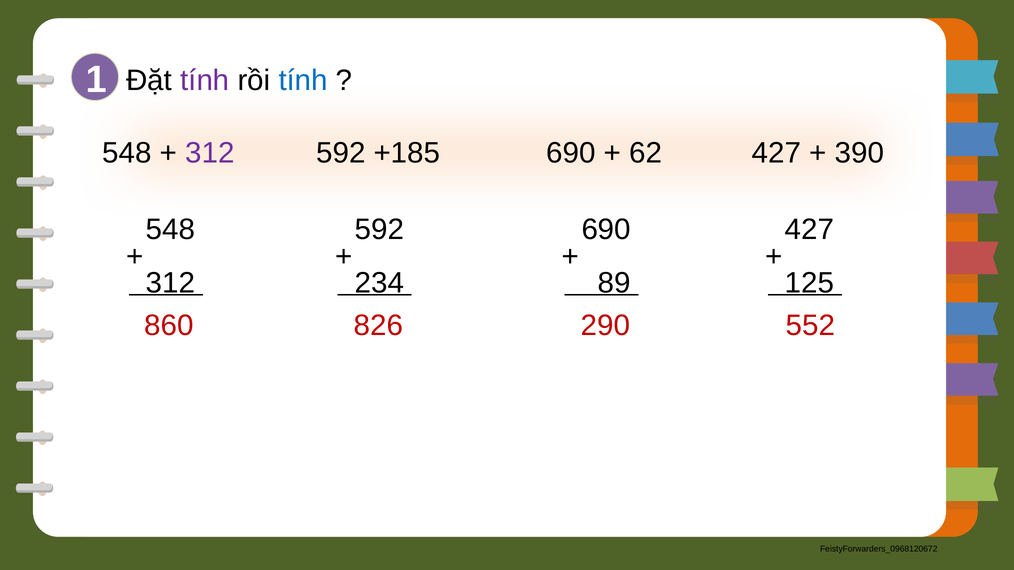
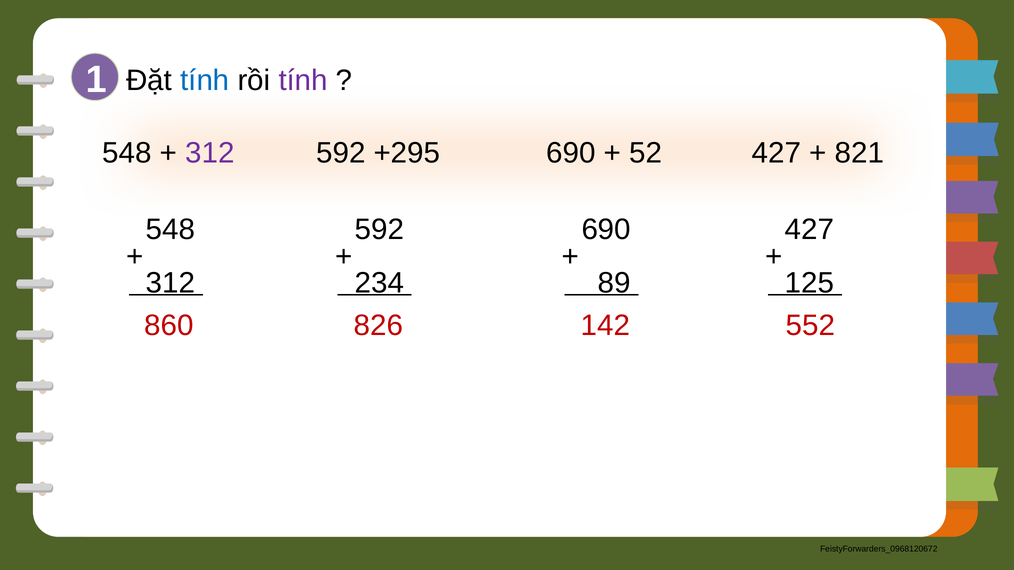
tính colour: purple -> blue (205, 81)
tính colour: blue -> purple (303, 81)
+185: +185 -> +295 (407, 153)
62: 62 -> 52 (646, 153)
390: 390 -> 821 (859, 153)
290: 290 -> 142 (606, 326)
